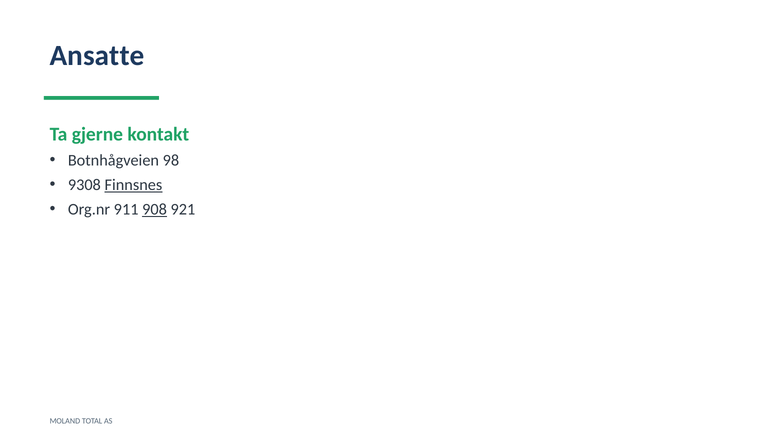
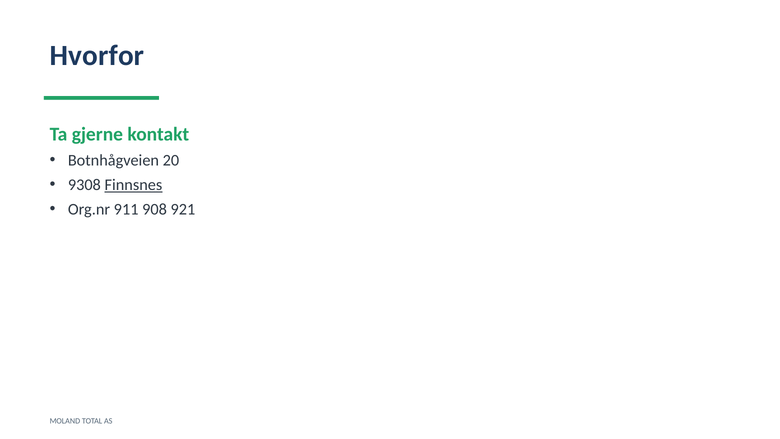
Ansatte: Ansatte -> Hvorfor (97, 56)
98: 98 -> 20 (171, 160)
908 underline: present -> none (155, 209)
